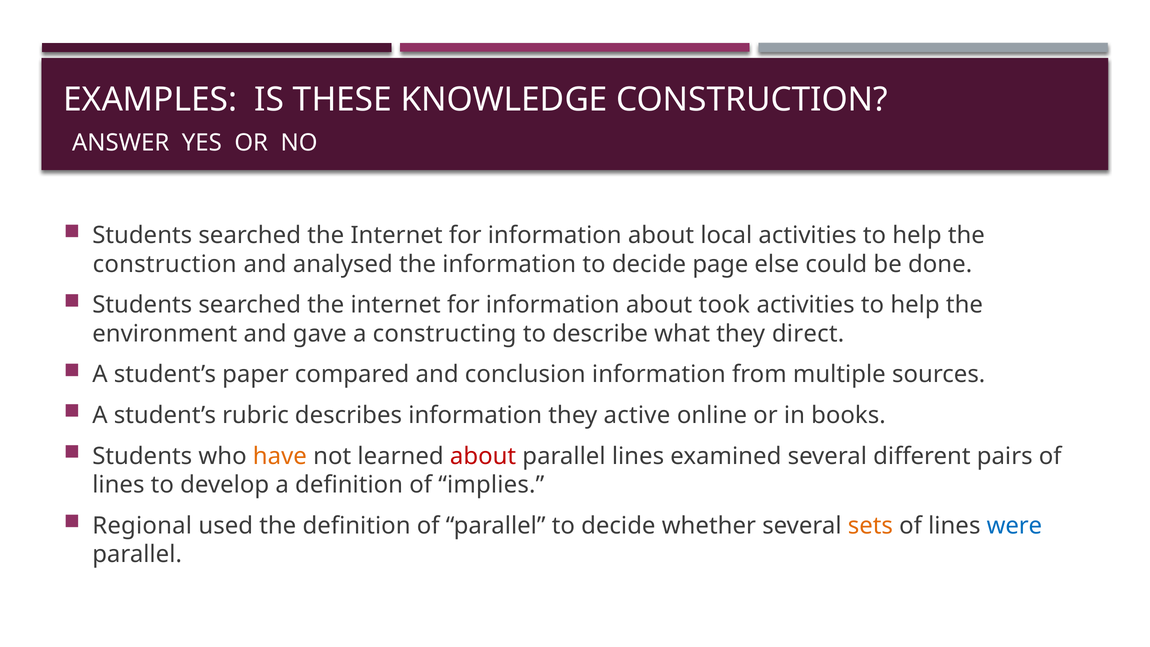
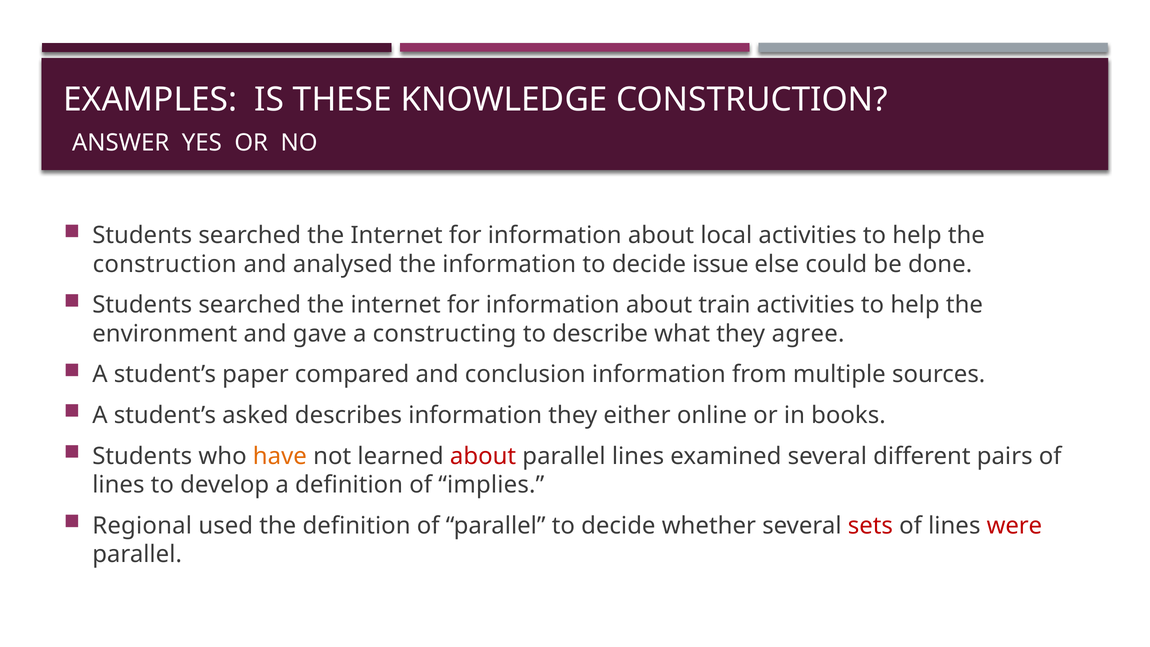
page: page -> issue (720, 264)
took: took -> train (724, 305)
direct: direct -> agree (808, 334)
rubric: rubric -> asked (255, 415)
active: active -> either (637, 415)
sets colour: orange -> red (870, 526)
were colour: blue -> red (1014, 526)
